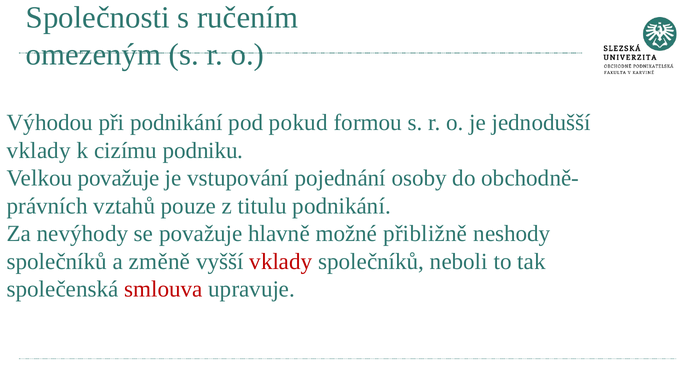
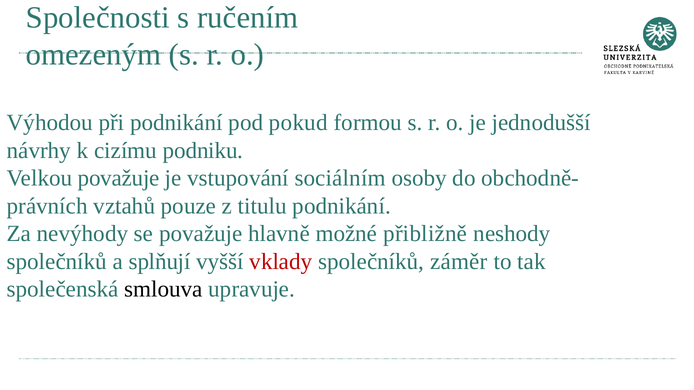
vklady: vklady -> návrhy (39, 151)
pojednání: pojednání -> sociálním (340, 178)
změně: změně -> splňují (160, 262)
neboli: neboli -> záměr (459, 262)
smlouva colour: red -> black (163, 289)
